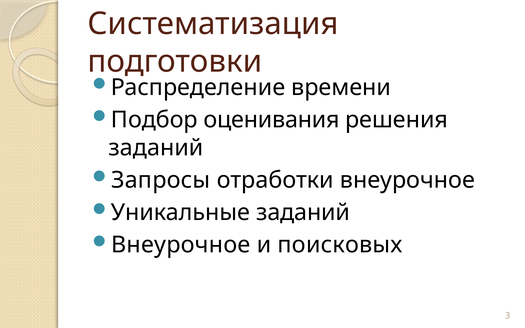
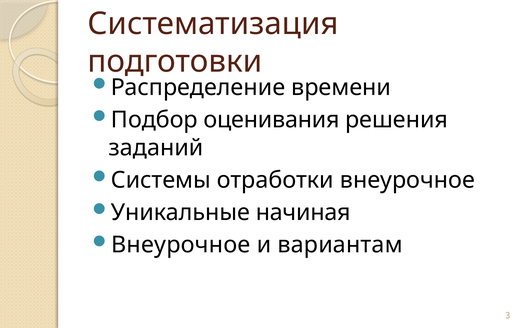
Запросы: Запросы -> Системы (161, 180)
Уникальные заданий: заданий -> начиная (303, 213)
поисковых: поисковых -> вариантам (340, 245)
